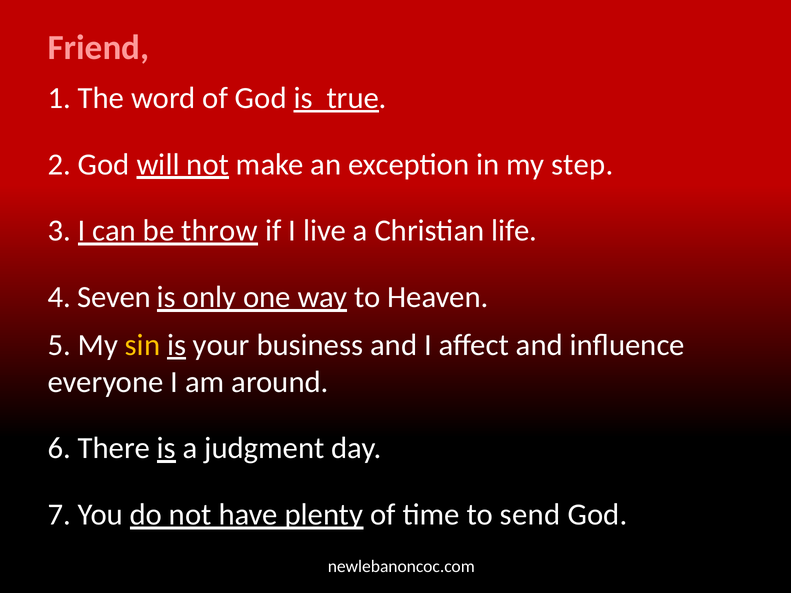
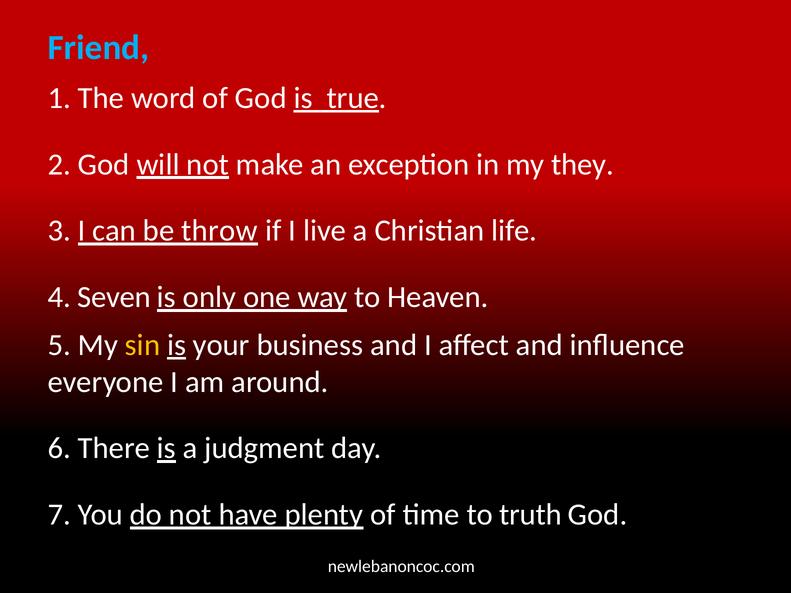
Friend colour: pink -> light blue (99, 48)
step: step -> they (582, 164)
send: send -> truth (531, 515)
